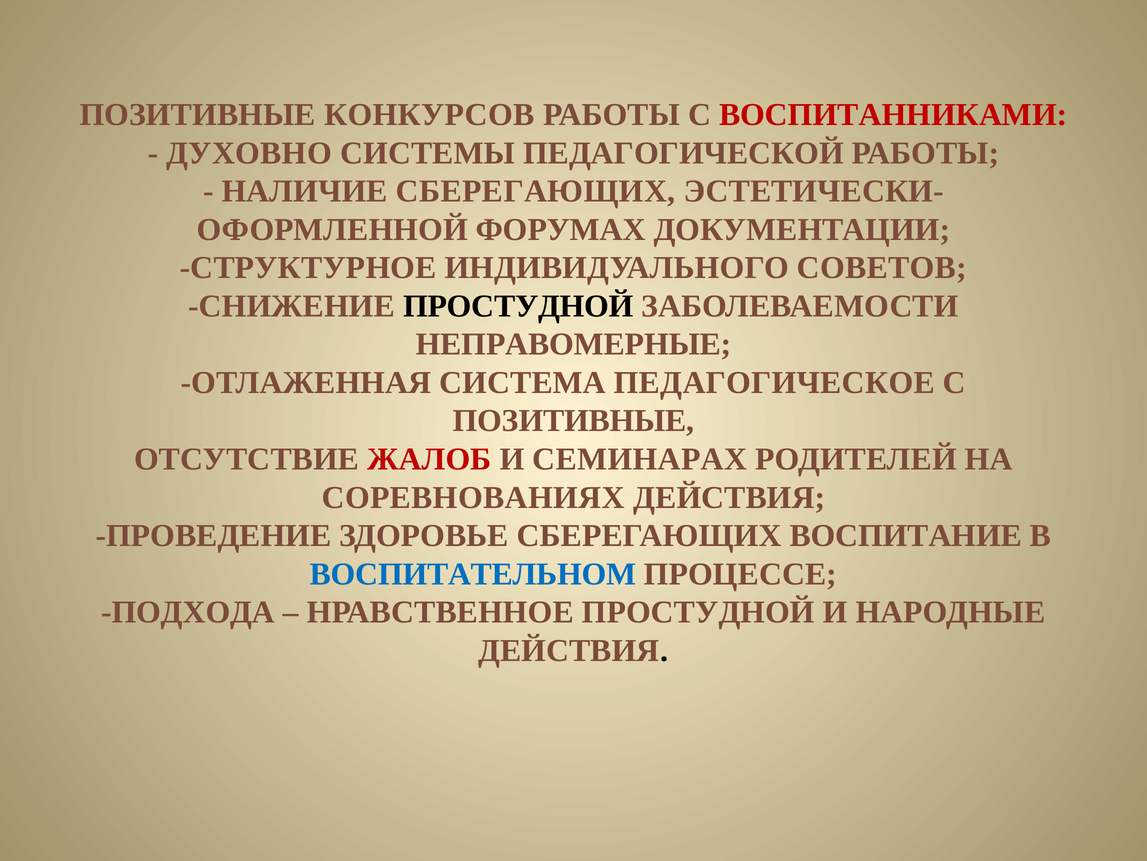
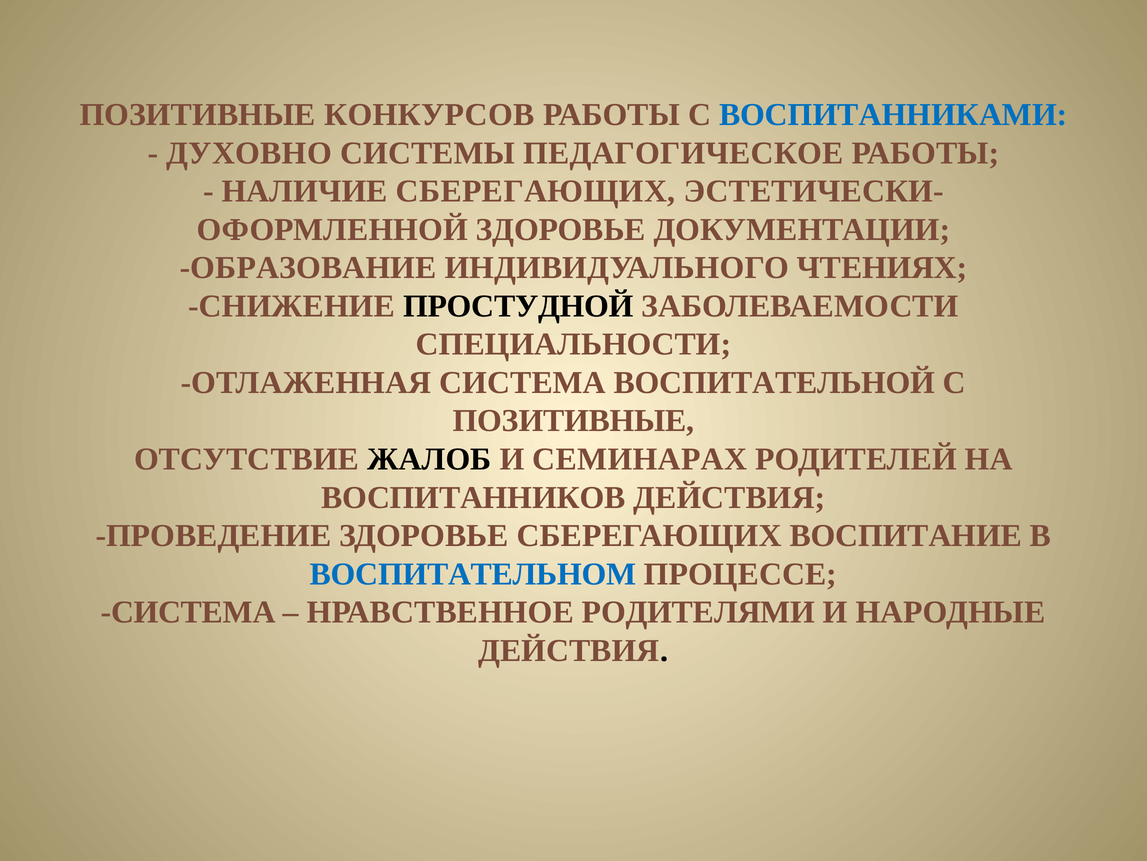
ВОСПИТАННИКАМИ colour: red -> blue (893, 115)
ПЕДАГОГИЧЕСКОЙ: ПЕДАГОГИЧЕСКОЙ -> ПЕДАГОГИЧЕСКОЕ (683, 153)
ФОРУМАХ: ФОРУМАХ -> ЗДОРОВЬЕ (561, 229)
СТРУКТУРНОЕ: СТРУКТУРНОЕ -> ОБРАЗОВАНИЕ (308, 268)
СОВЕТОВ: СОВЕТОВ -> ЧТЕНИЯХ (882, 268)
НЕПРАВОМЕРНЫЕ: НЕПРАВОМЕРНЫЕ -> СПЕЦИАЛЬНОСТИ (574, 344)
ПЕДАГОГИЧЕСКОЕ: ПЕДАГОГИЧЕСКОЕ -> ВОСПИТАТЕЛЬНОЙ (775, 382)
ЖАЛОБ colour: red -> black (429, 459)
СОРЕВНОВАНИЯХ: СОРЕВНОВАНИЯХ -> ВОСПИТАННИКОВ (473, 497)
ПОДХОДА: ПОДХОДА -> СИСТЕМА (188, 612)
НРАВСТВЕННОЕ ПРОСТУДНОЙ: ПРОСТУДНОЙ -> РОДИТЕЛЯМИ (698, 612)
